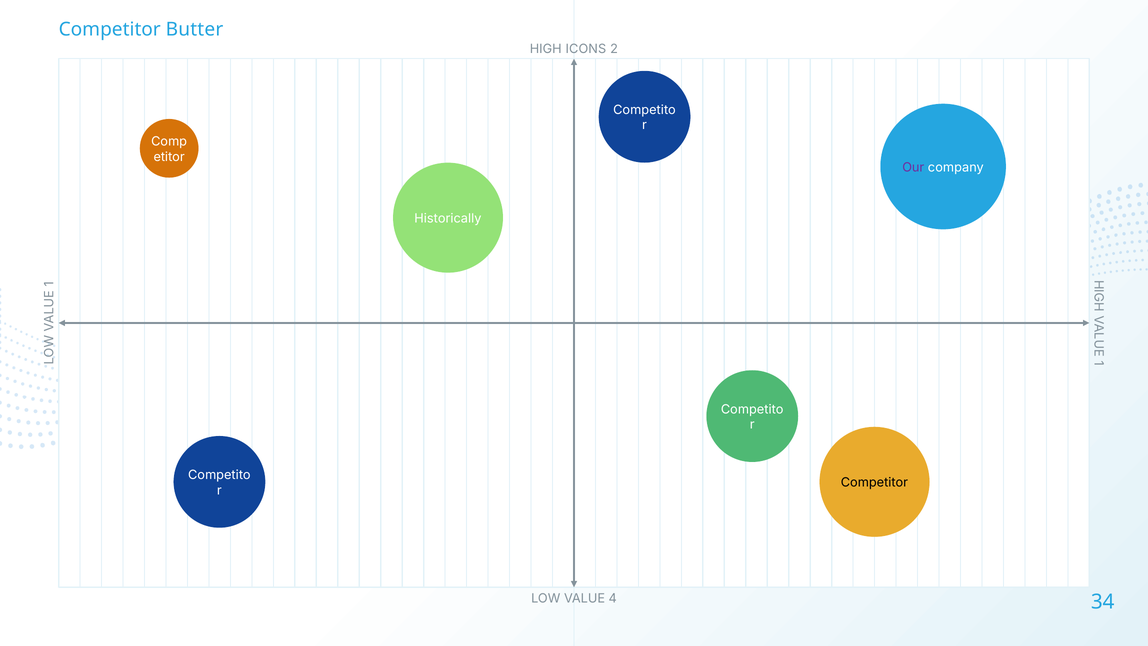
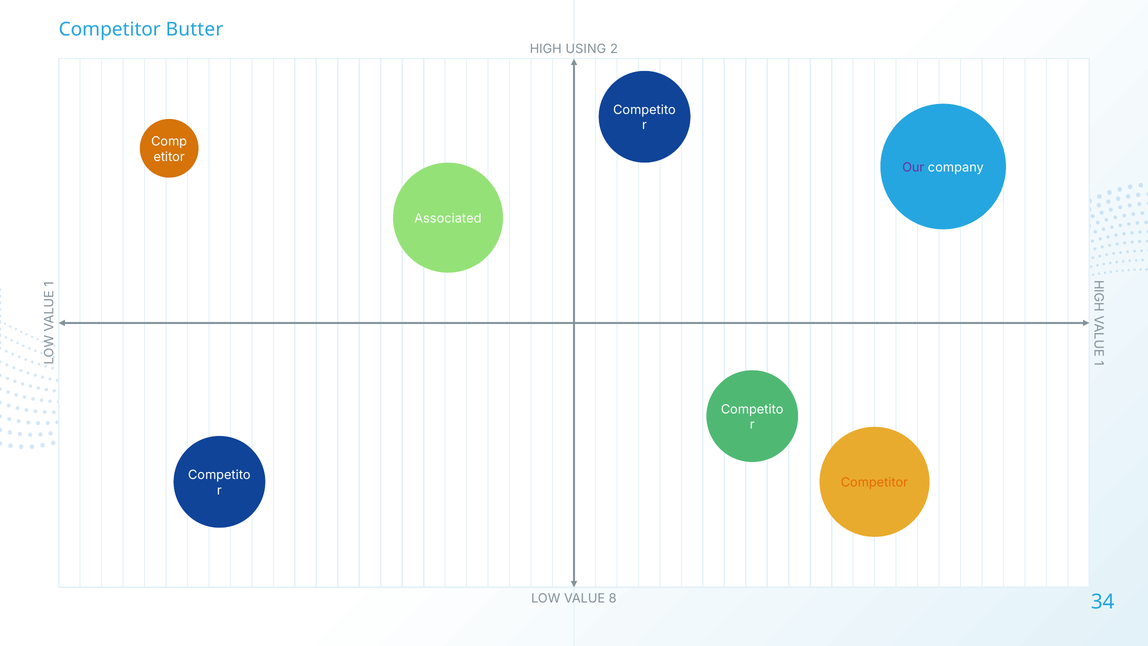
ICONS: ICONS -> USING (586, 49)
Historically: Historically -> Associated (448, 218)
Competitor colour: black -> orange (874, 483)
4: 4 -> 8 (613, 598)
